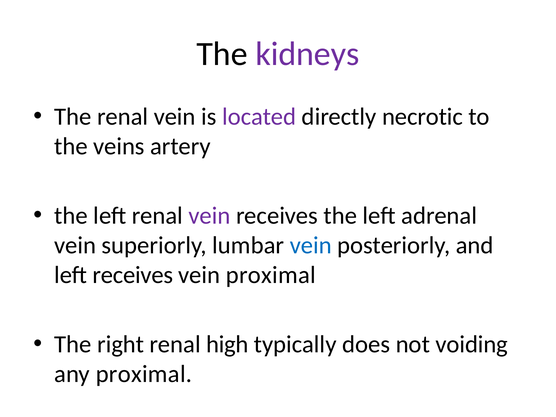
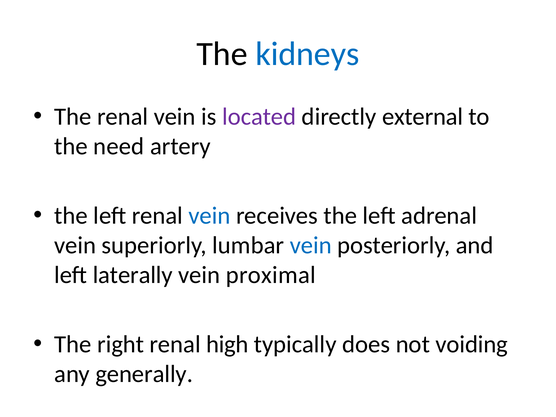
kidneys colour: purple -> blue (307, 54)
necrotic: necrotic -> external (423, 117)
veins: veins -> need (119, 146)
vein colour: purple -> blue (209, 216)
left receives: receives -> laterally (133, 275)
any proximal: proximal -> generally (144, 374)
